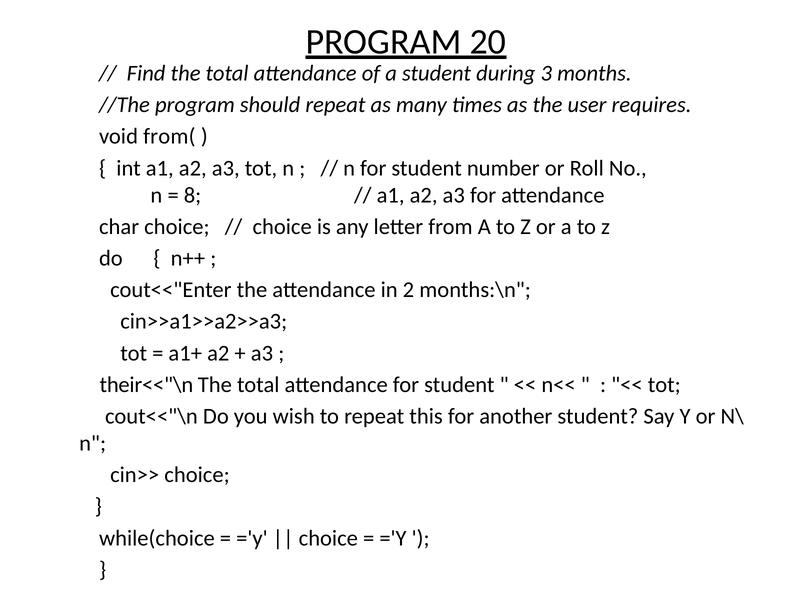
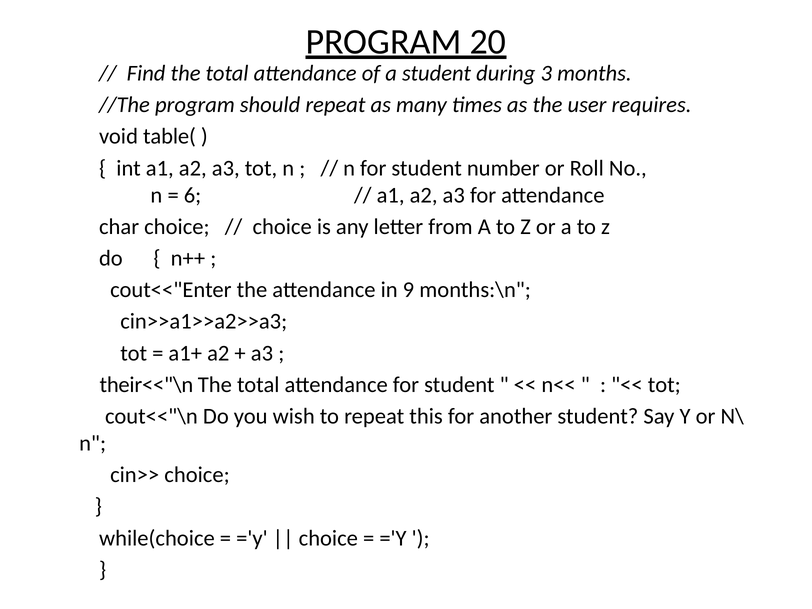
from(: from( -> table( (169, 136)
8: 8 -> 6 (192, 195)
2: 2 -> 9 (408, 290)
